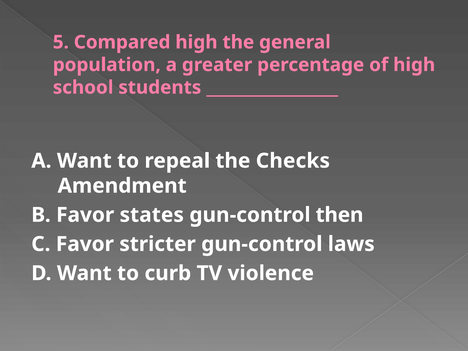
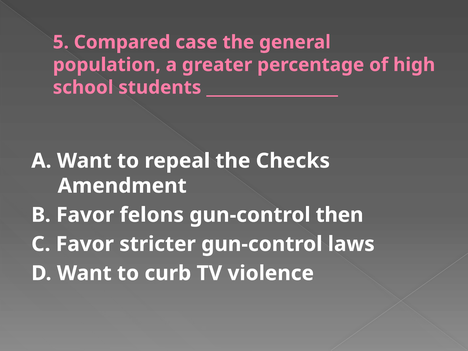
Compared high: high -> case (196, 42)
states: states -> felons (152, 215)
